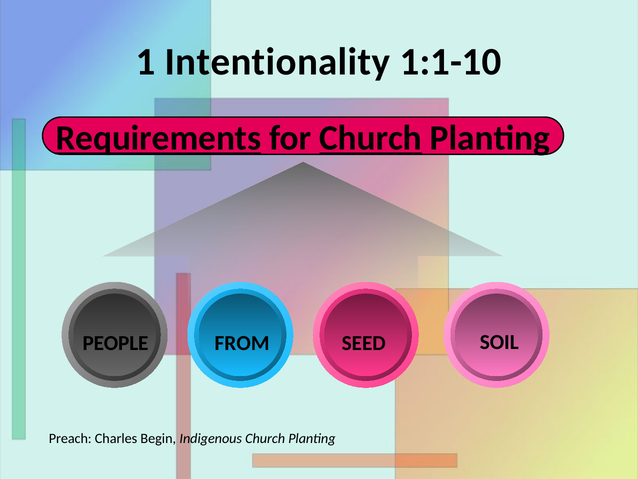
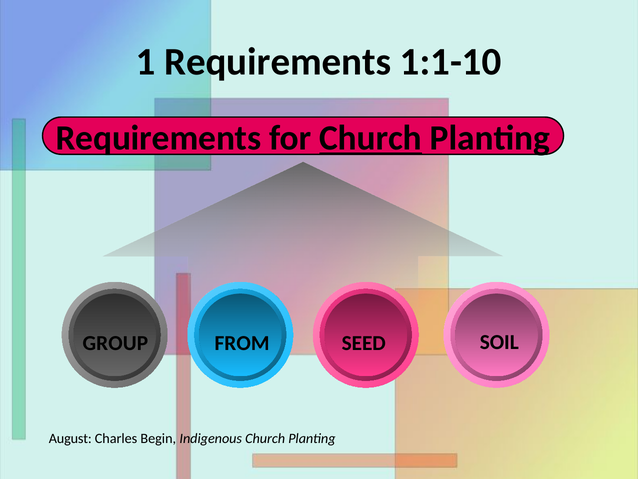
1 Intentionality: Intentionality -> Requirements (278, 62)
Requirements underline: present -> none (158, 138)
PEOPLE: PEOPLE -> GROUP (115, 343)
Preach: Preach -> August (70, 438)
